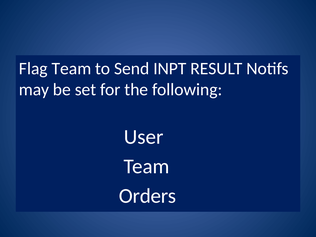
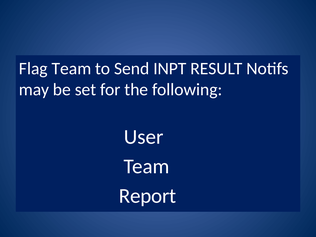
Orders: Orders -> Report (148, 196)
